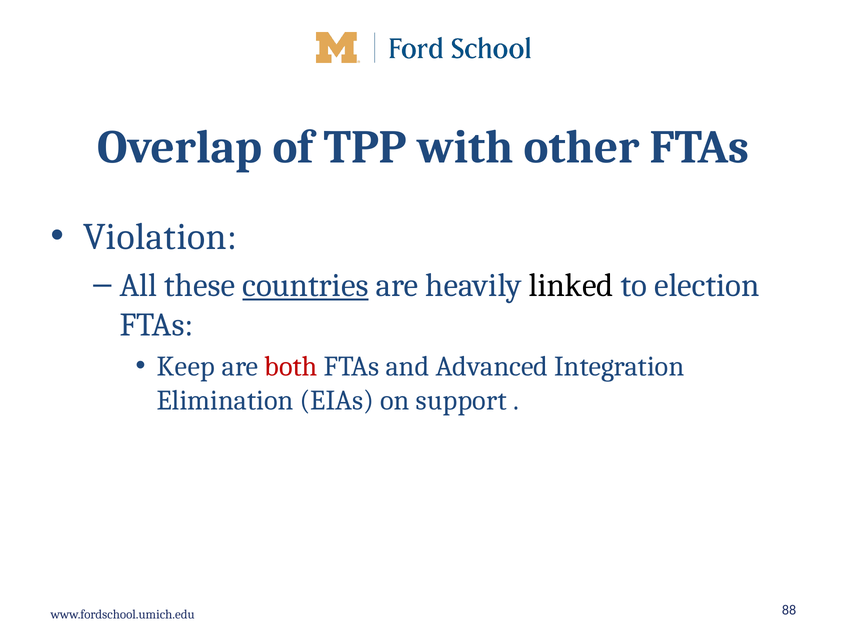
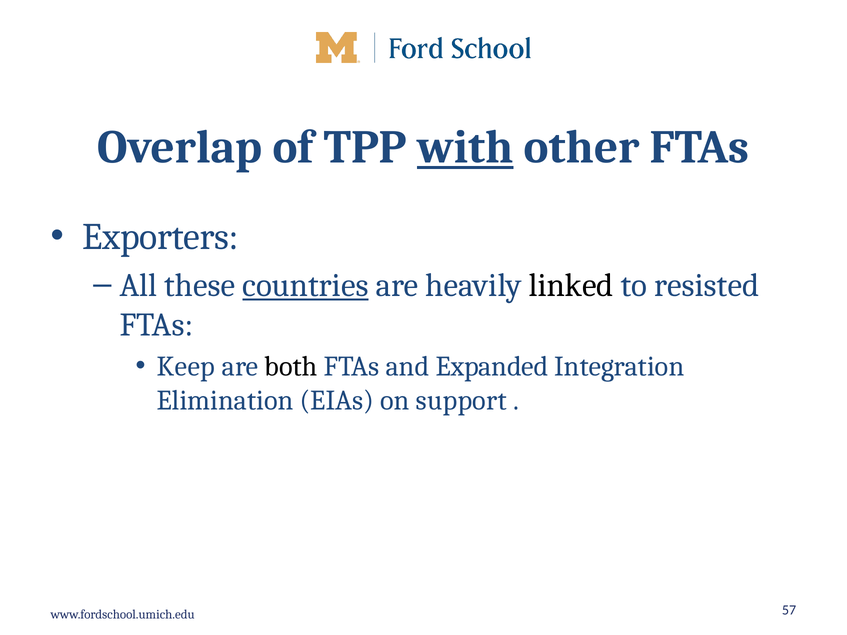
with underline: none -> present (465, 147)
Violation: Violation -> Exporters (160, 237)
election: election -> resisted (707, 285)
both colour: red -> black (291, 367)
Advanced: Advanced -> Expanded (492, 367)
88: 88 -> 57 (789, 611)
